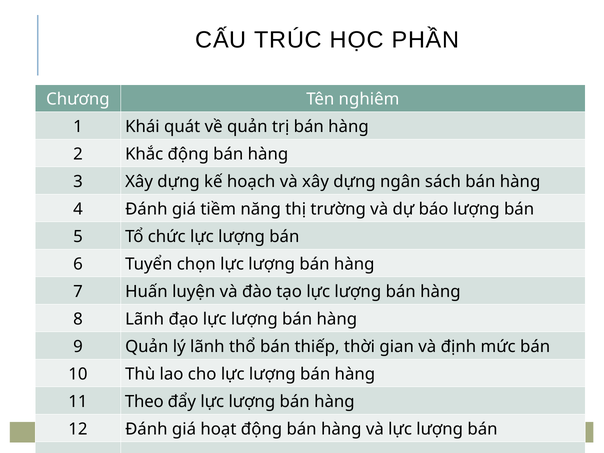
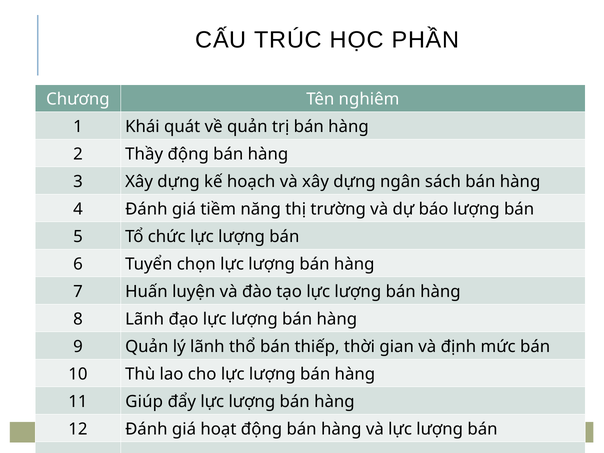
Khắc: Khắc -> Thầy (144, 154)
Theo: Theo -> Giúp (144, 402)
